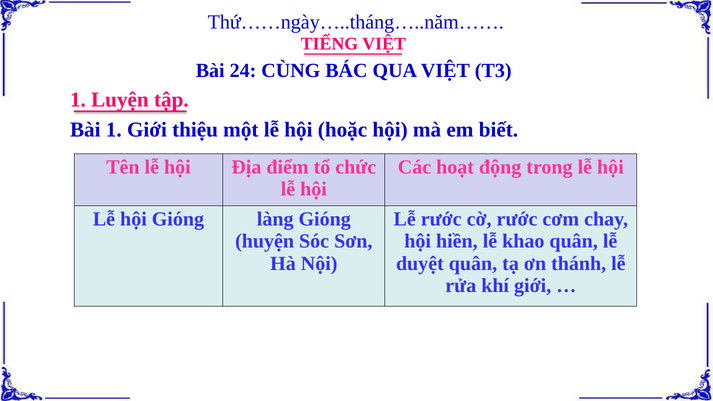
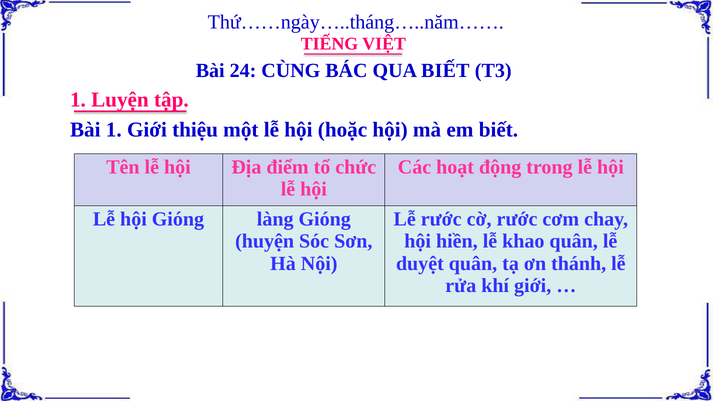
QUA VIỆT: VIỆT -> BIẾT (445, 71)
